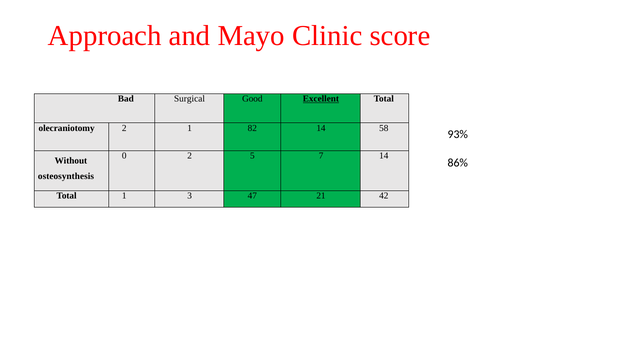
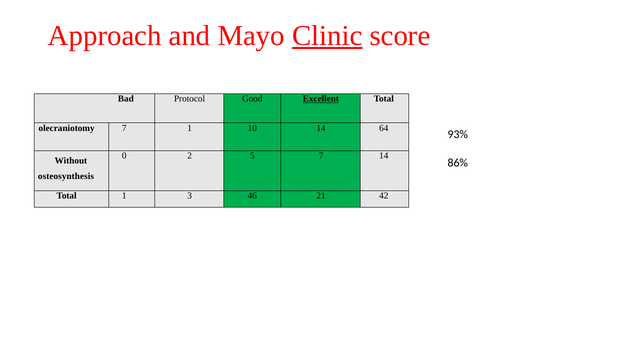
Clinic underline: none -> present (327, 36)
Surgical: Surgical -> Protocol (190, 99)
olecraniotomy 2: 2 -> 7 (124, 128)
82: 82 -> 10 (252, 128)
58: 58 -> 64 (384, 128)
47: 47 -> 46 (252, 196)
